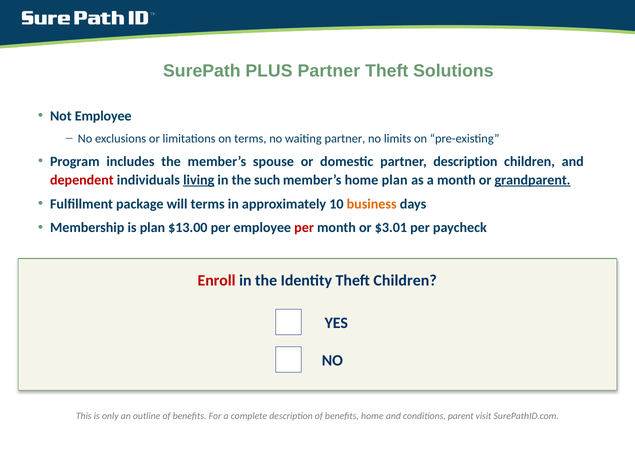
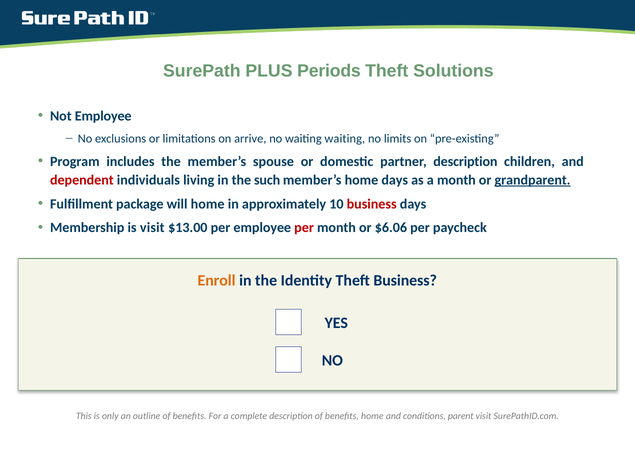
PLUS Partner: Partner -> Periods (329, 71)
on terms: terms -> arrive (250, 139)
waiting partner: partner -> waiting (345, 139)
living underline: present -> none (199, 180)
home plan: plan -> days (395, 180)
will terms: terms -> home (208, 204)
business colour: orange -> red (372, 204)
is plan: plan -> visit (152, 228)
$3.01: $3.01 -> $6.06 (391, 228)
Enroll colour: red -> orange (217, 280)
Theft Children: Children -> Business (405, 280)
